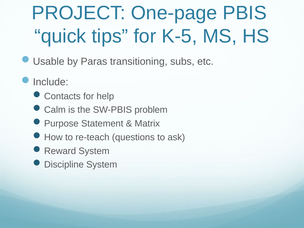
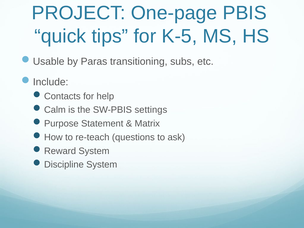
problem: problem -> settings (151, 110)
